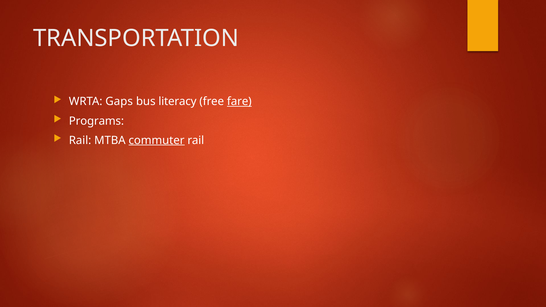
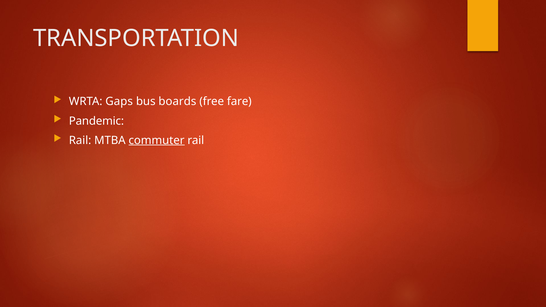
literacy: literacy -> boards (177, 102)
fare underline: present -> none (239, 102)
Programs: Programs -> Pandemic (96, 121)
